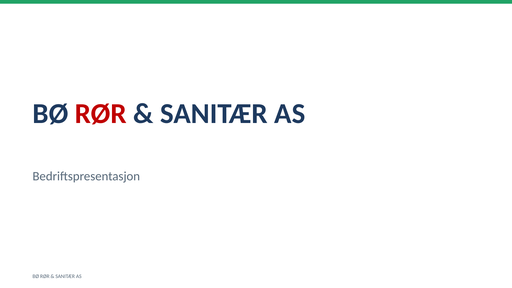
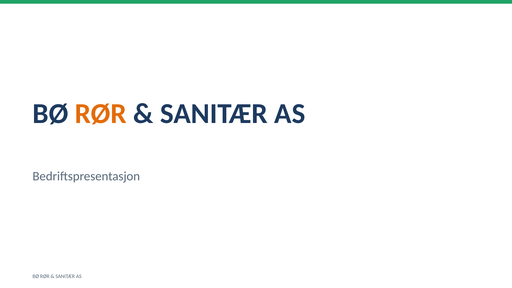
RØR colour: red -> orange (101, 114)
